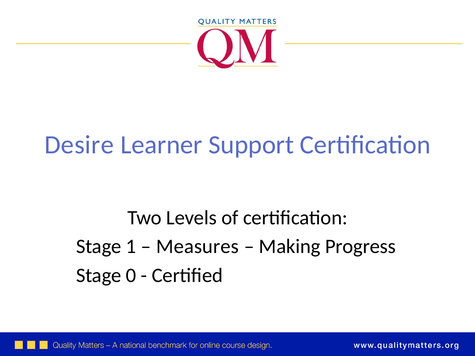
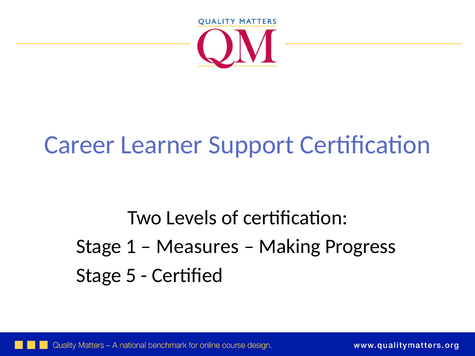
Desire: Desire -> Career (79, 145)
0: 0 -> 5 (131, 276)
